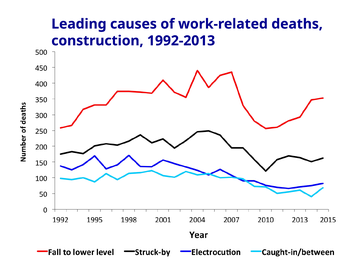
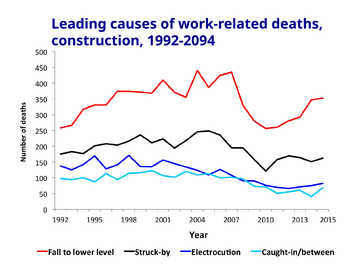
1992-2013: 1992-2013 -> 1992-2094 (181, 41)
